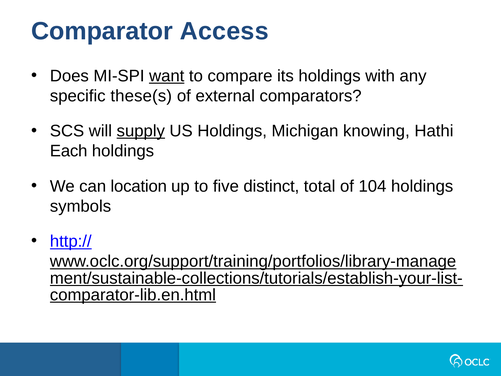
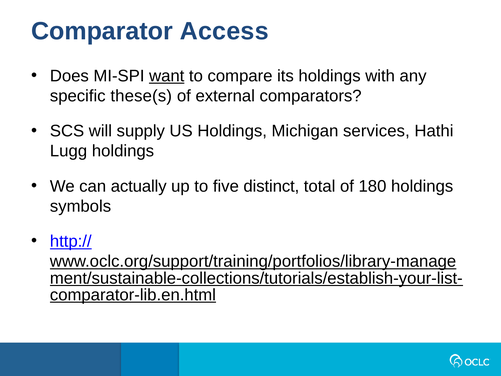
supply underline: present -> none (141, 131)
knowing: knowing -> services (376, 131)
Each: Each -> Lugg (69, 151)
location: location -> actually (139, 186)
104: 104 -> 180 (372, 186)
